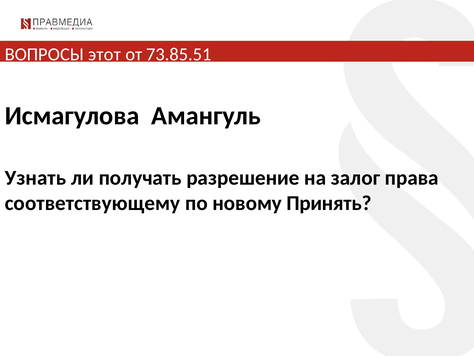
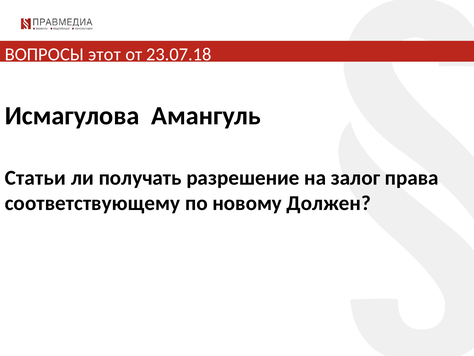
73.85.51: 73.85.51 -> 23.07.18 (179, 54)
Узнать: Узнать -> Статьи (35, 177)
Принять: Принять -> Должен (329, 203)
